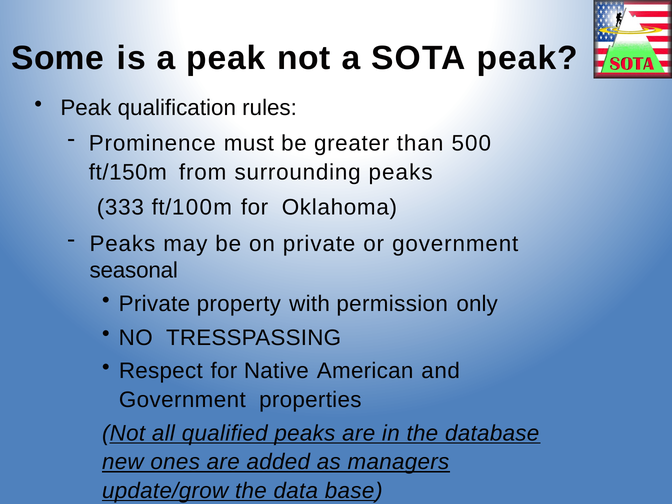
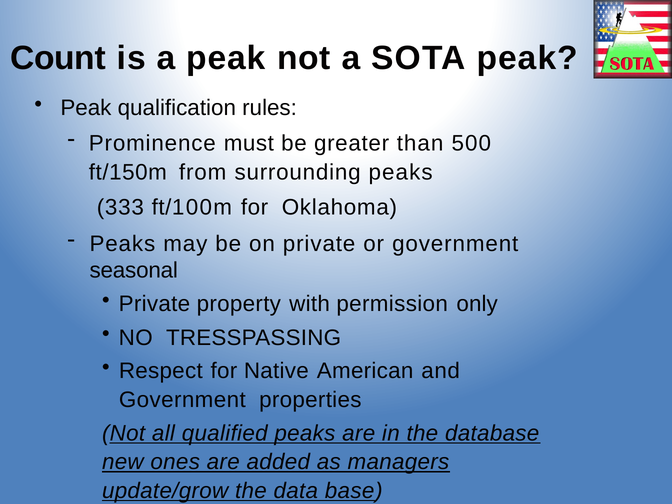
Some: Some -> Count (58, 58)
